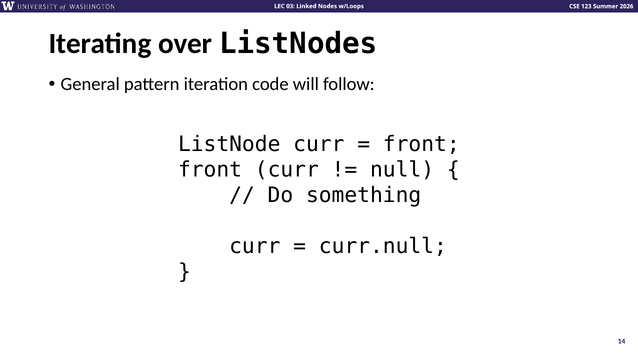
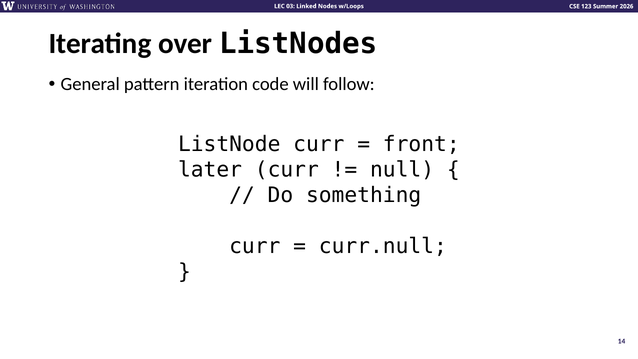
front: front -> later (210, 170)
